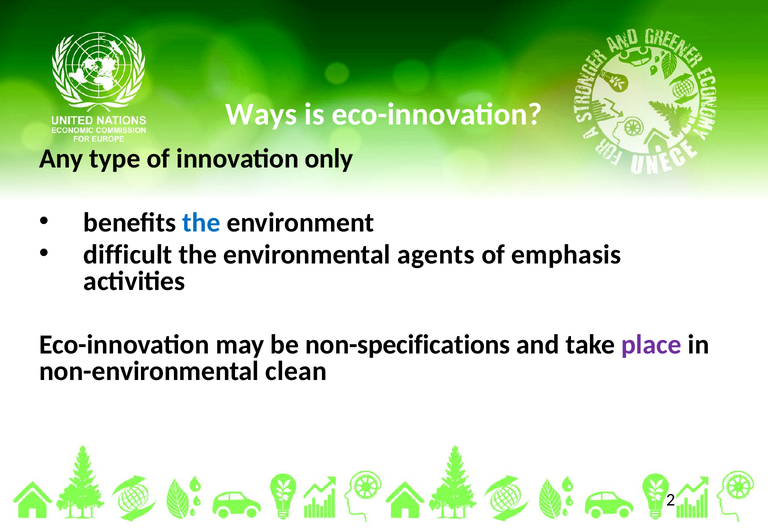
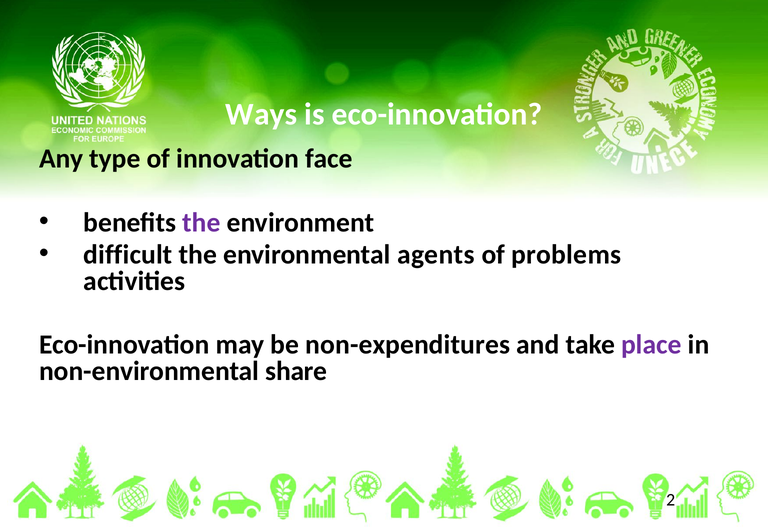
only: only -> face (329, 159)
the colour: blue -> purple (201, 222)
emphasis: emphasis -> problems (566, 254)
non-specifications: non-specifications -> non-expenditures (408, 345)
clean: clean -> share (296, 371)
